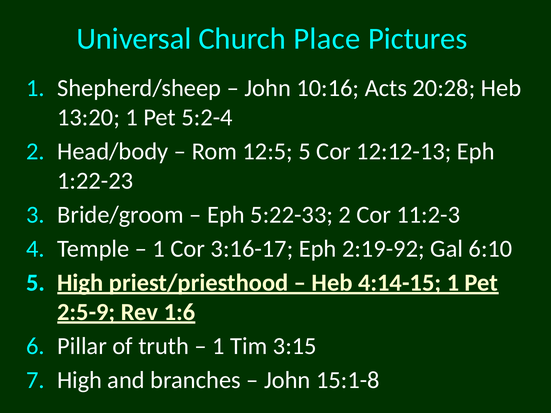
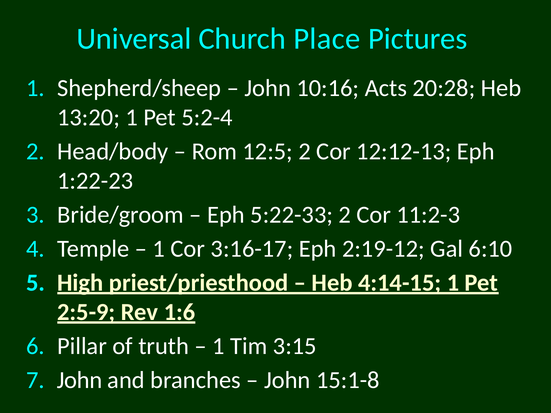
12:5 5: 5 -> 2 (305, 151)
2:19-92: 2:19-92 -> 2:19-12 (383, 249)
High: High -> John (80, 380)
